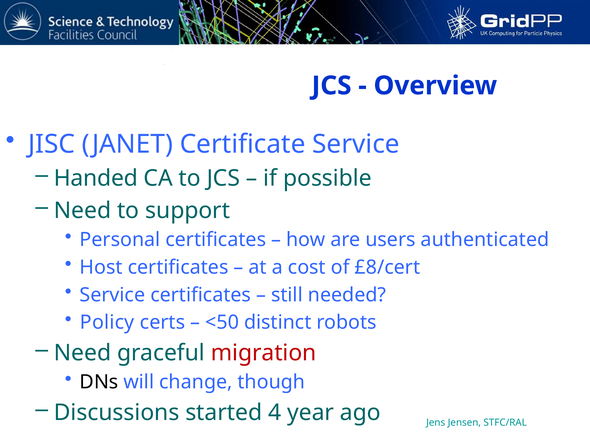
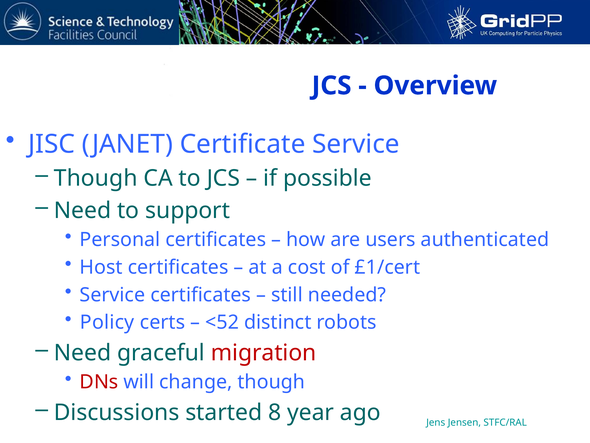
Handed: Handed -> Though (96, 178)
£8/cert: £8/cert -> £1/cert (387, 267)
<50: <50 -> <52 (222, 322)
DNs colour: black -> red (99, 382)
4: 4 -> 8 (275, 412)
